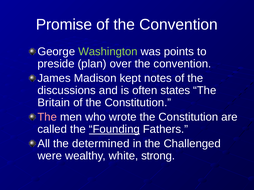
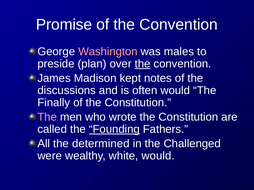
Washington colour: light green -> pink (108, 52)
points: points -> males (179, 52)
the underline: none -> present (143, 64)
often states: states -> would (175, 91)
Britain: Britain -> Finally (54, 103)
white strong: strong -> would (158, 156)
